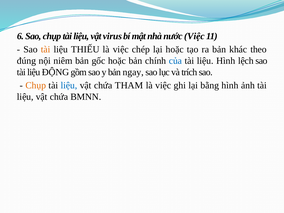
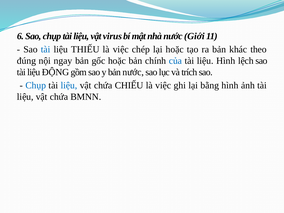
nước Việc: Việc -> Giới (194, 36)
tài colour: orange -> blue (46, 49)
niêm: niêm -> ngay (63, 61)
bản ngay: ngay -> nước (133, 72)
Chụp colour: orange -> blue (36, 85)
THAM: THAM -> CHIẾU (129, 85)
